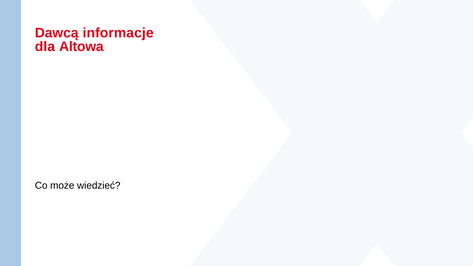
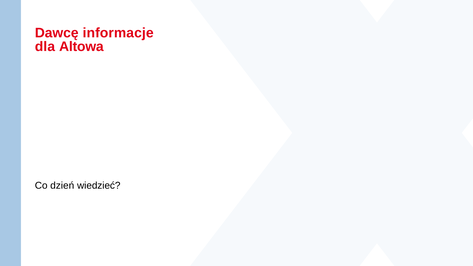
Dawcą: Dawcą -> Dawcę (57, 33)
może: może -> dzień (62, 186)
